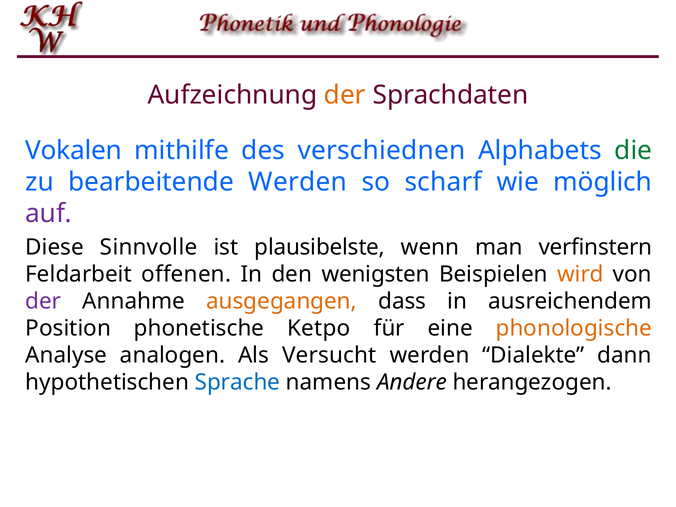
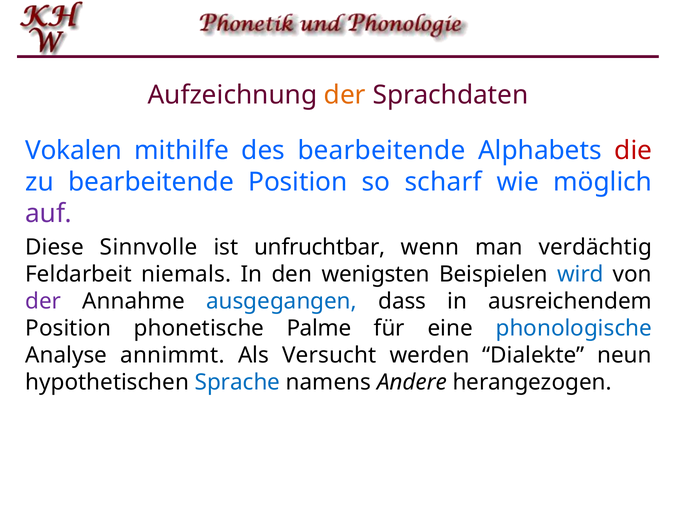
des verschiednen: verschiednen -> bearbeitende (381, 151)
die colour: green -> red (633, 151)
bearbeitende Werden: Werden -> Position (298, 182)
plausibelste: plausibelste -> unfruchtbar (320, 247)
verfinstern: verfinstern -> verdächtig (595, 247)
offenen: offenen -> niemals (186, 274)
wird colour: orange -> blue (580, 274)
ausgegangen colour: orange -> blue (282, 301)
Ketpo: Ketpo -> Palme (319, 328)
phonologische colour: orange -> blue (574, 328)
analogen: analogen -> annimmt (172, 355)
dann: dann -> neun (625, 355)
